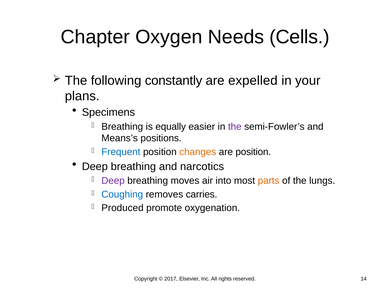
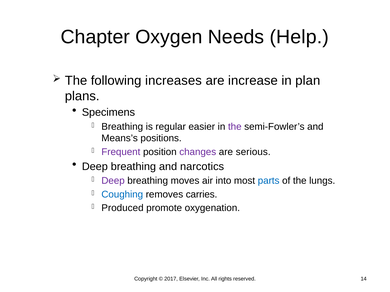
Cells: Cells -> Help (299, 37)
constantly: constantly -> increases (173, 81)
expelled: expelled -> increase (253, 81)
your: your -> plan (308, 81)
equally: equally -> regular (171, 127)
Frequent colour: blue -> purple (121, 152)
changes colour: orange -> purple (198, 152)
are position: position -> serious (253, 152)
parts colour: orange -> blue (269, 181)
